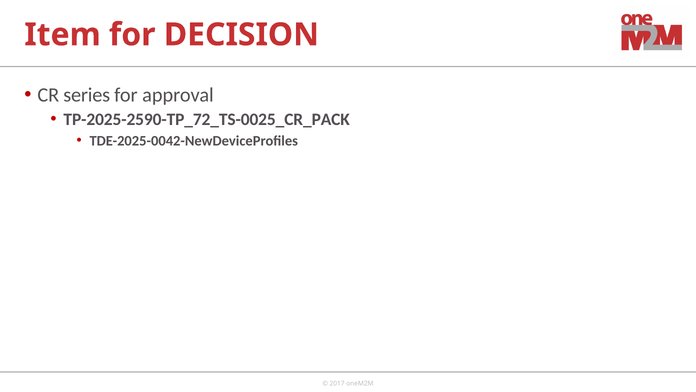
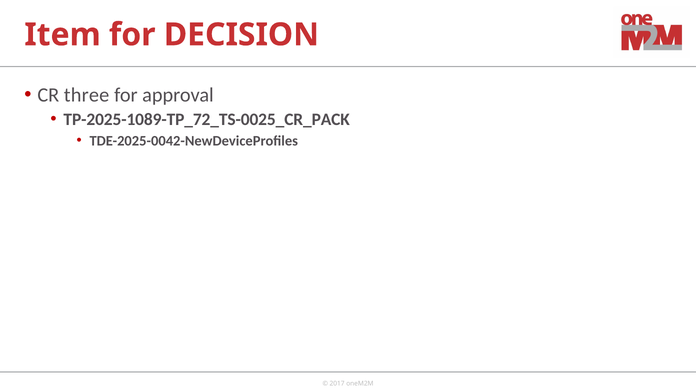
series: series -> three (87, 95)
TP-2025-2590-TP_72_TS-0025_CR_PACK: TP-2025-2590-TP_72_TS-0025_CR_PACK -> TP-2025-1089-TP_72_TS-0025_CR_PACK (207, 119)
